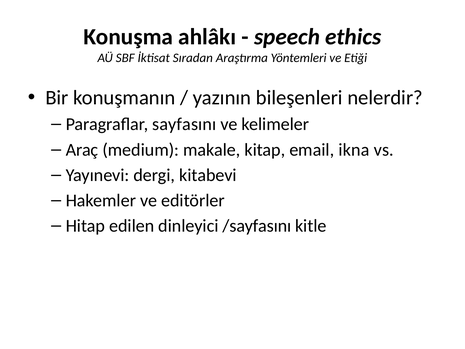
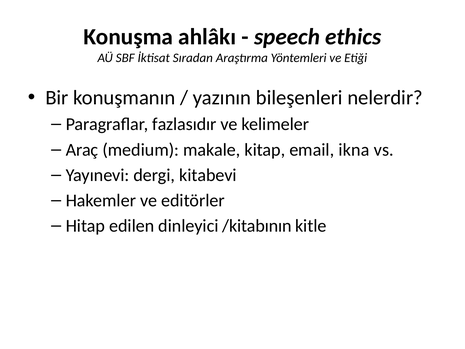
sayfasını: sayfasını -> fazlasıdır (184, 124)
/sayfasını: /sayfasını -> /kitabının (257, 226)
